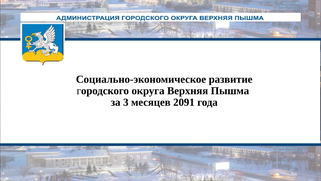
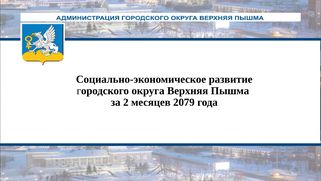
3: 3 -> 2 (126, 102)
2091: 2091 -> 2079 (184, 102)
